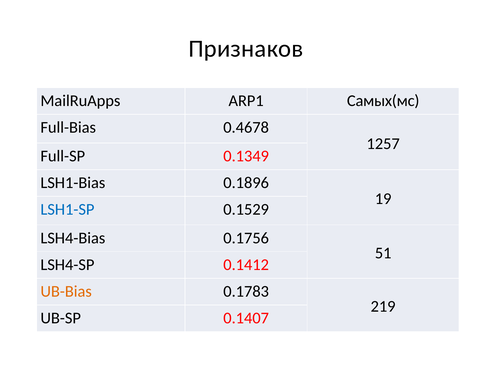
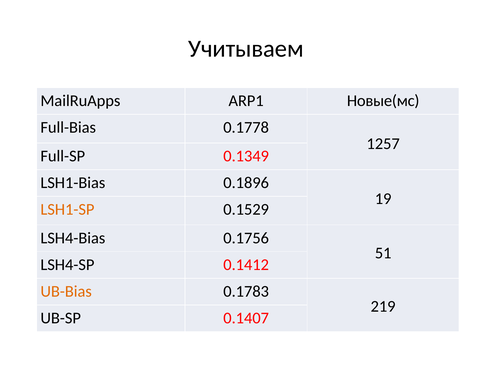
Признаков: Признаков -> Учитываем (246, 49)
Самых(мс: Самых(мс -> Новые(мс (383, 101)
0.4678: 0.4678 -> 0.1778 (246, 127)
LSH1-SP colour: blue -> orange (67, 209)
